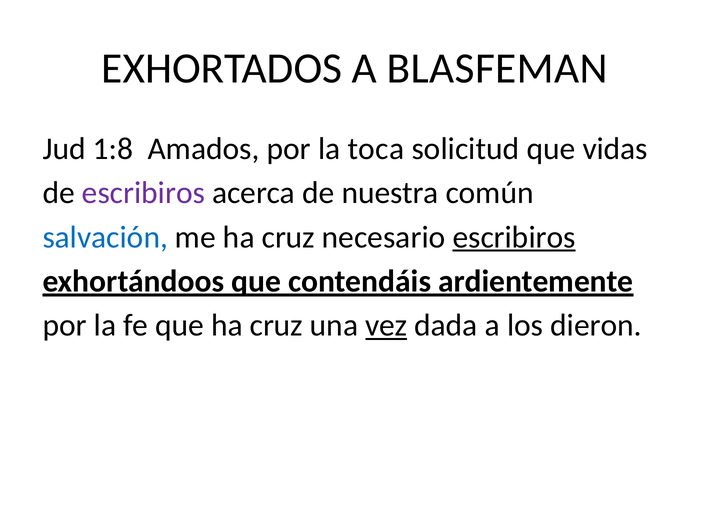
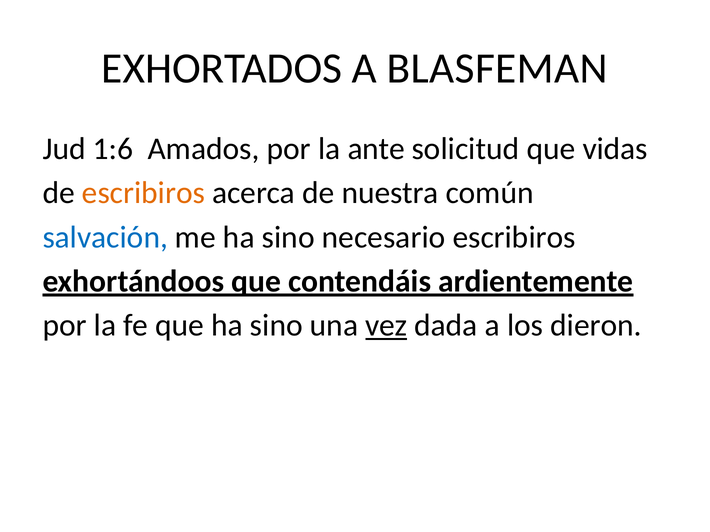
1:8: 1:8 -> 1:6 (113, 149)
toca: toca -> ante (376, 149)
escribiros colour: purple -> orange (143, 193)
me ha cruz: cruz -> sino (288, 237)
escribiros underline: present -> none (514, 237)
que ha cruz: cruz -> sino (276, 326)
